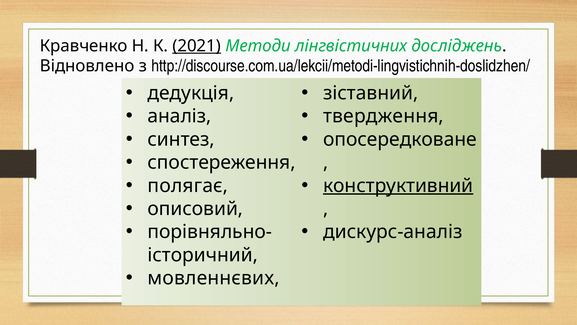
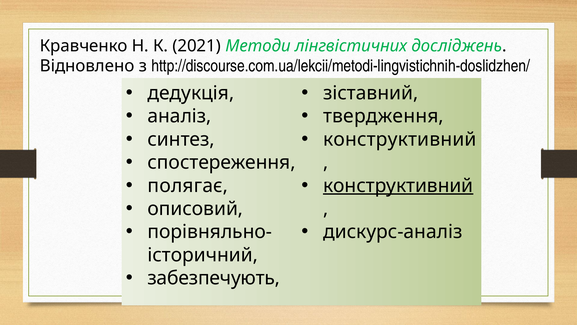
2021 underline: present -> none (197, 46)
опосередковане: опосередковане -> конструктивний (400, 139)
мовленнєвих: мовленнєвих -> забезпечують (214, 278)
